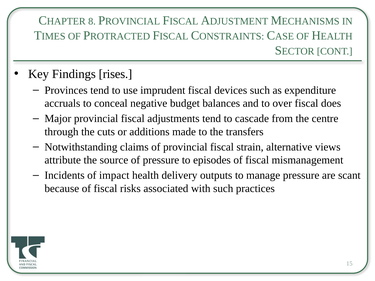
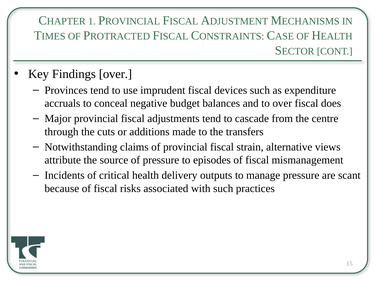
8: 8 -> 1 (92, 21)
Findings rises: rises -> over (115, 74)
impact: impact -> critical (114, 176)
